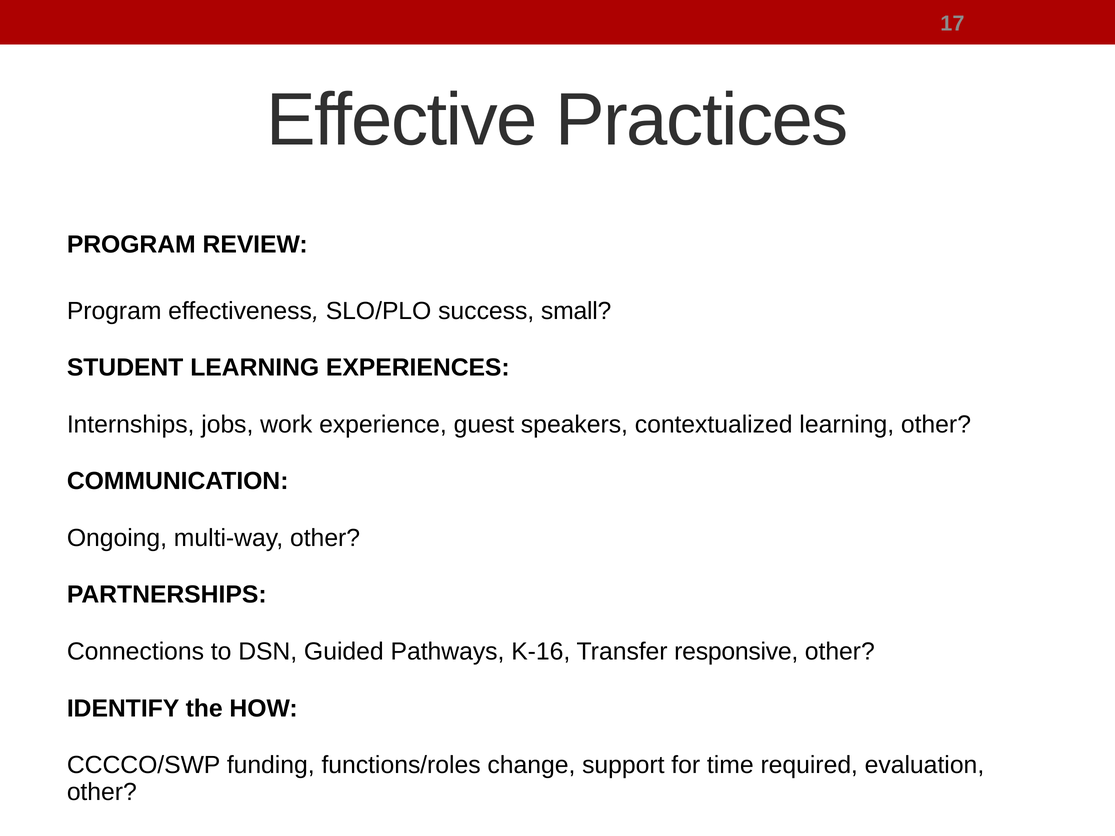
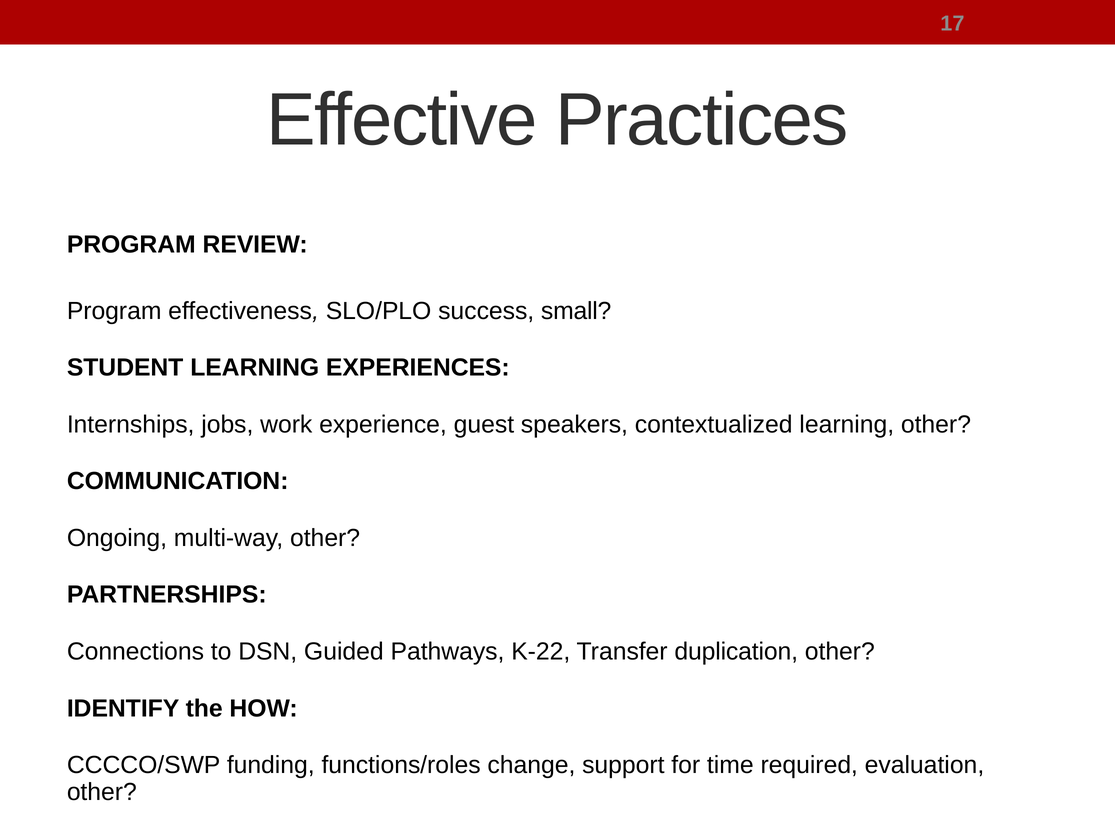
K-16: K-16 -> K-22 (541, 652)
responsive: responsive -> duplication (736, 652)
